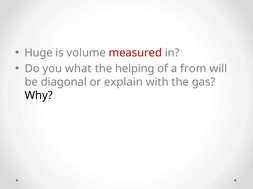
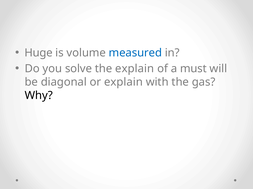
measured colour: red -> blue (135, 53)
what: what -> solve (78, 69)
the helping: helping -> explain (135, 69)
from: from -> must (193, 69)
